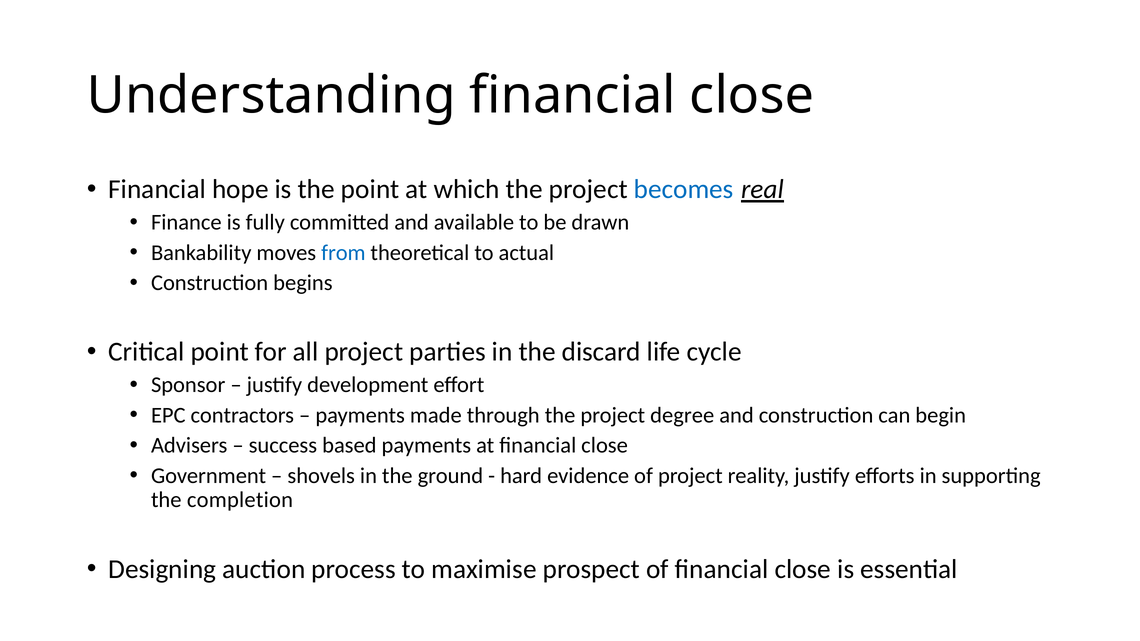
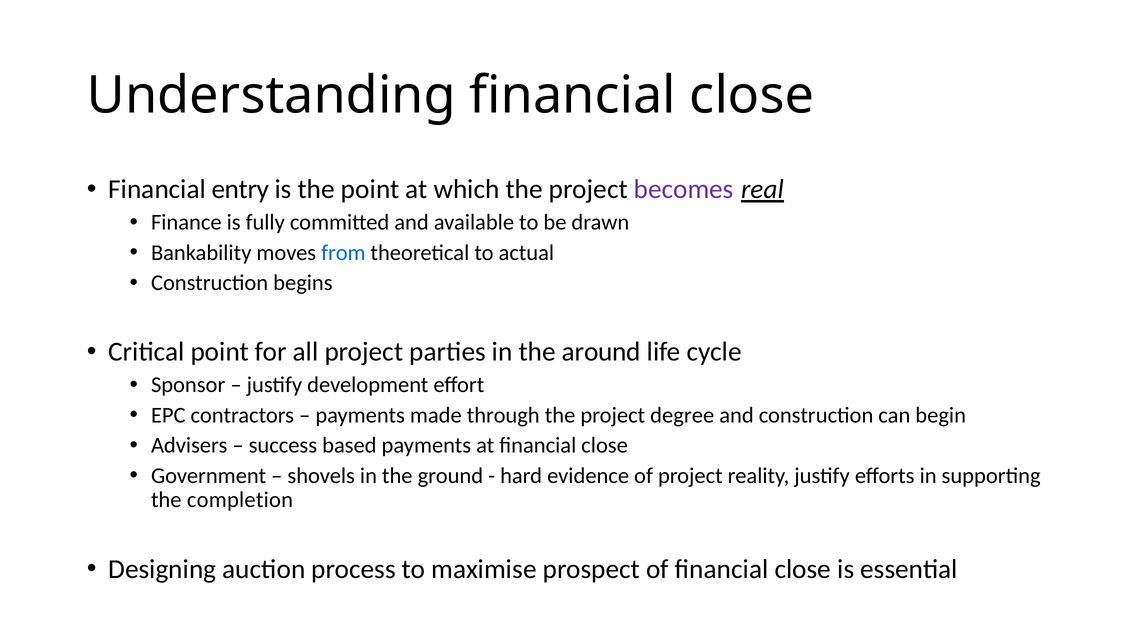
hope: hope -> entry (240, 190)
becomes colour: blue -> purple (684, 190)
discard: discard -> around (601, 352)
